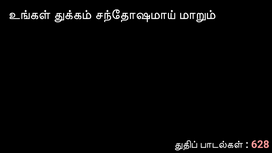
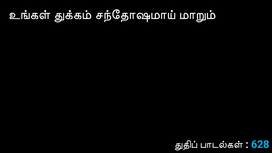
628 colour: pink -> light blue (260, 144)
